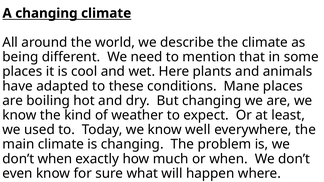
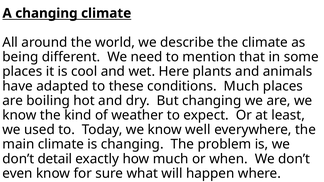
conditions Mane: Mane -> Much (242, 86)
don’t when: when -> detail (55, 159)
